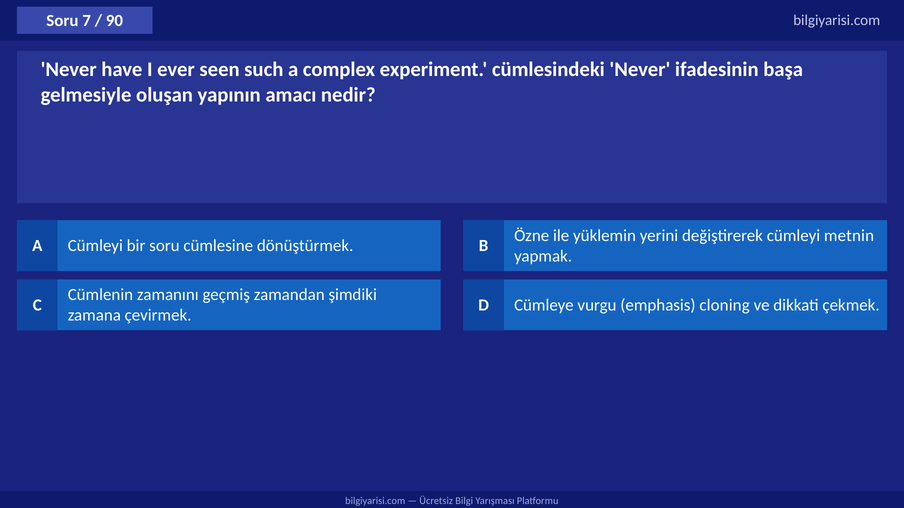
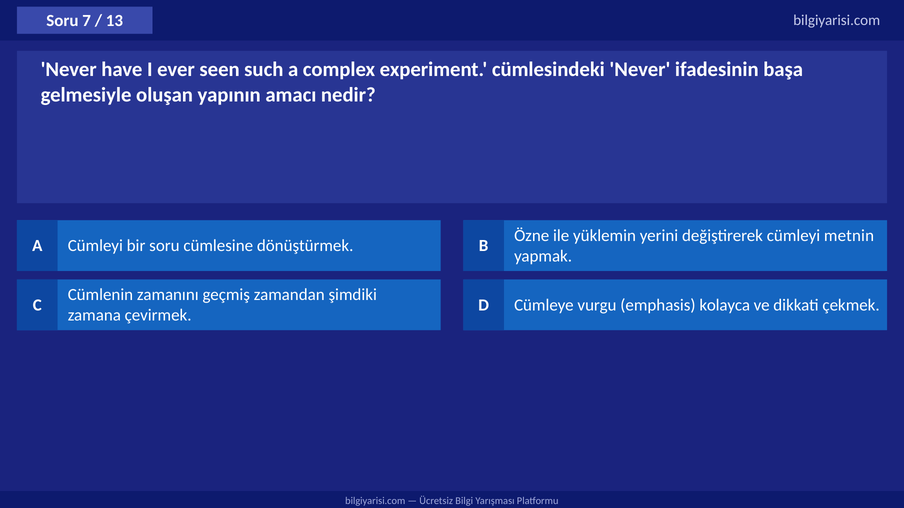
90: 90 -> 13 (114, 21)
cloning: cloning -> kolayca (725, 305)
